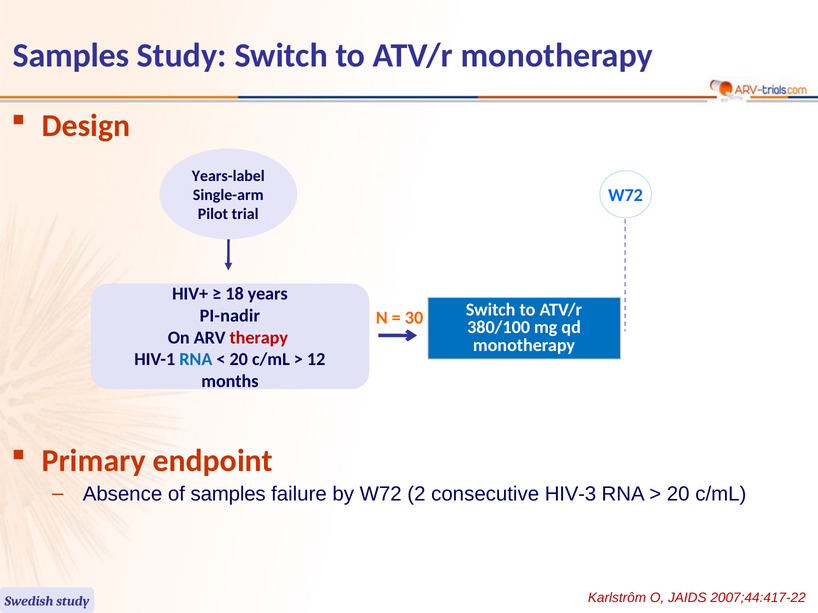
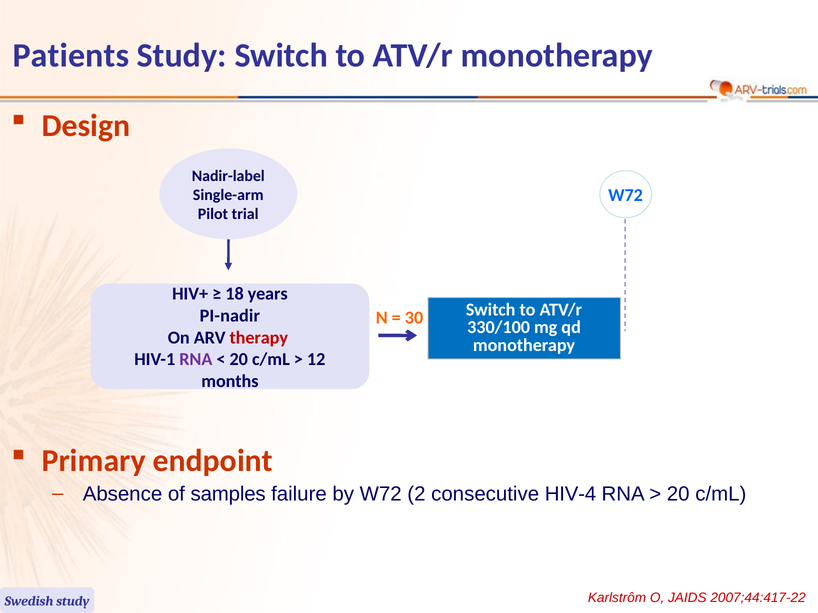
Samples: Samples -> Patients (71, 56)
Years-label: Years-label -> Nadir-label (228, 176)
380/100: 380/100 -> 330/100 (499, 328)
RNA colour: blue -> purple (196, 360)
HIV-3: HIV-3 -> HIV-4 (570, 494)
